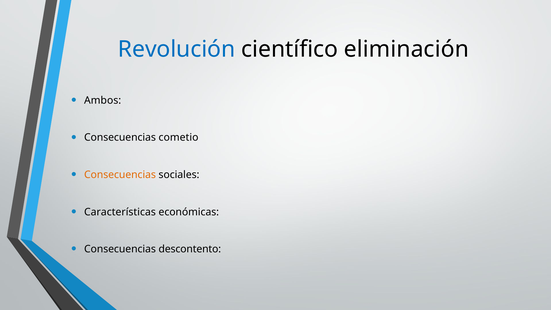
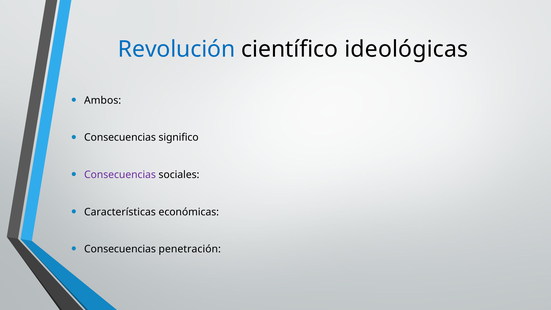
eliminación: eliminación -> ideológicas (406, 49)
cometio: cometio -> significo (179, 138)
Consecuencias colour: orange -> purple (120, 175)
descontento: descontento -> penetración (190, 249)
